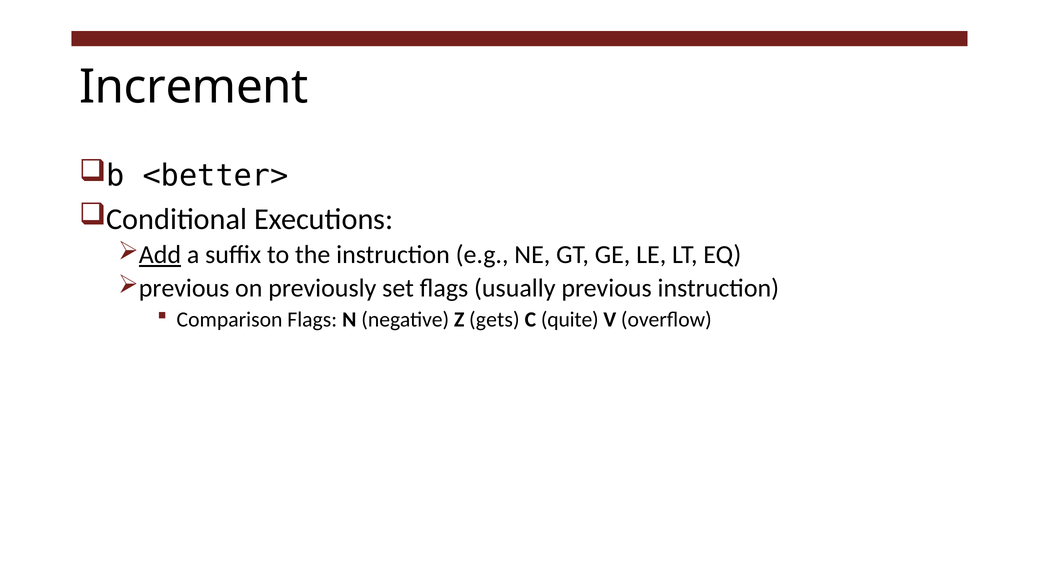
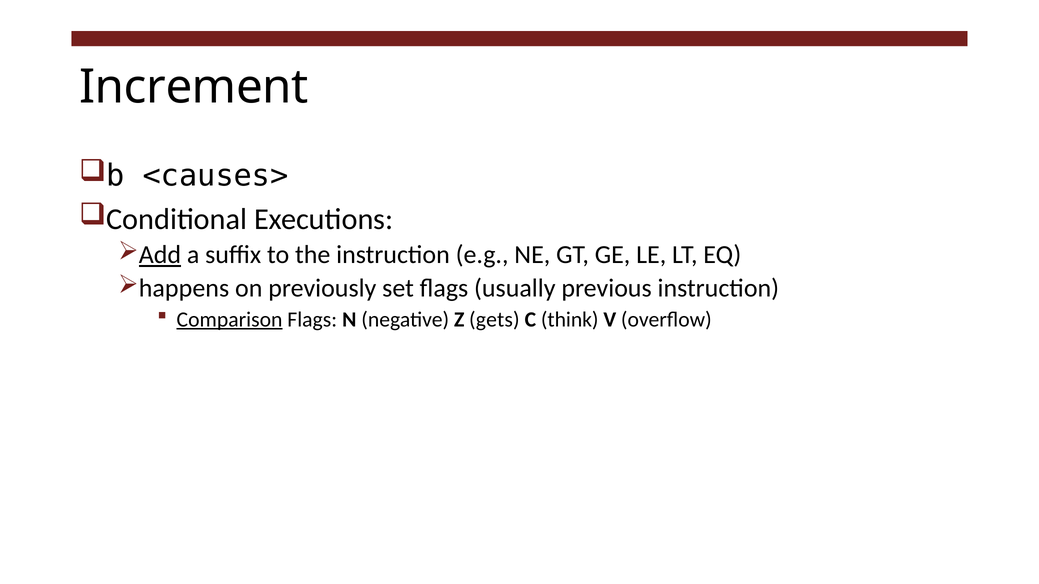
<better>: <better> -> <causes> (216, 176)
previous: previous -> happens (184, 288)
Comparison underline: none -> present (230, 320)
quite: quite -> think (570, 320)
